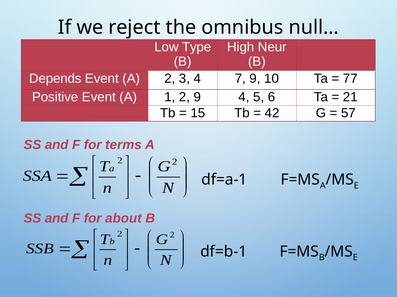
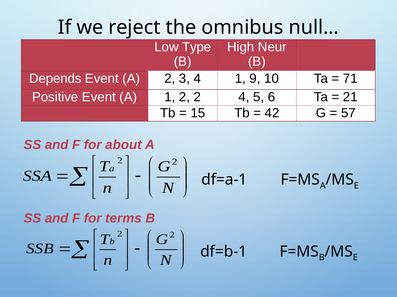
4 7: 7 -> 1 (240, 79)
77: 77 -> 71 (350, 79)
1 2 9: 9 -> 2 (197, 97)
terms: terms -> about (123, 145)
about: about -> terms (123, 219)
